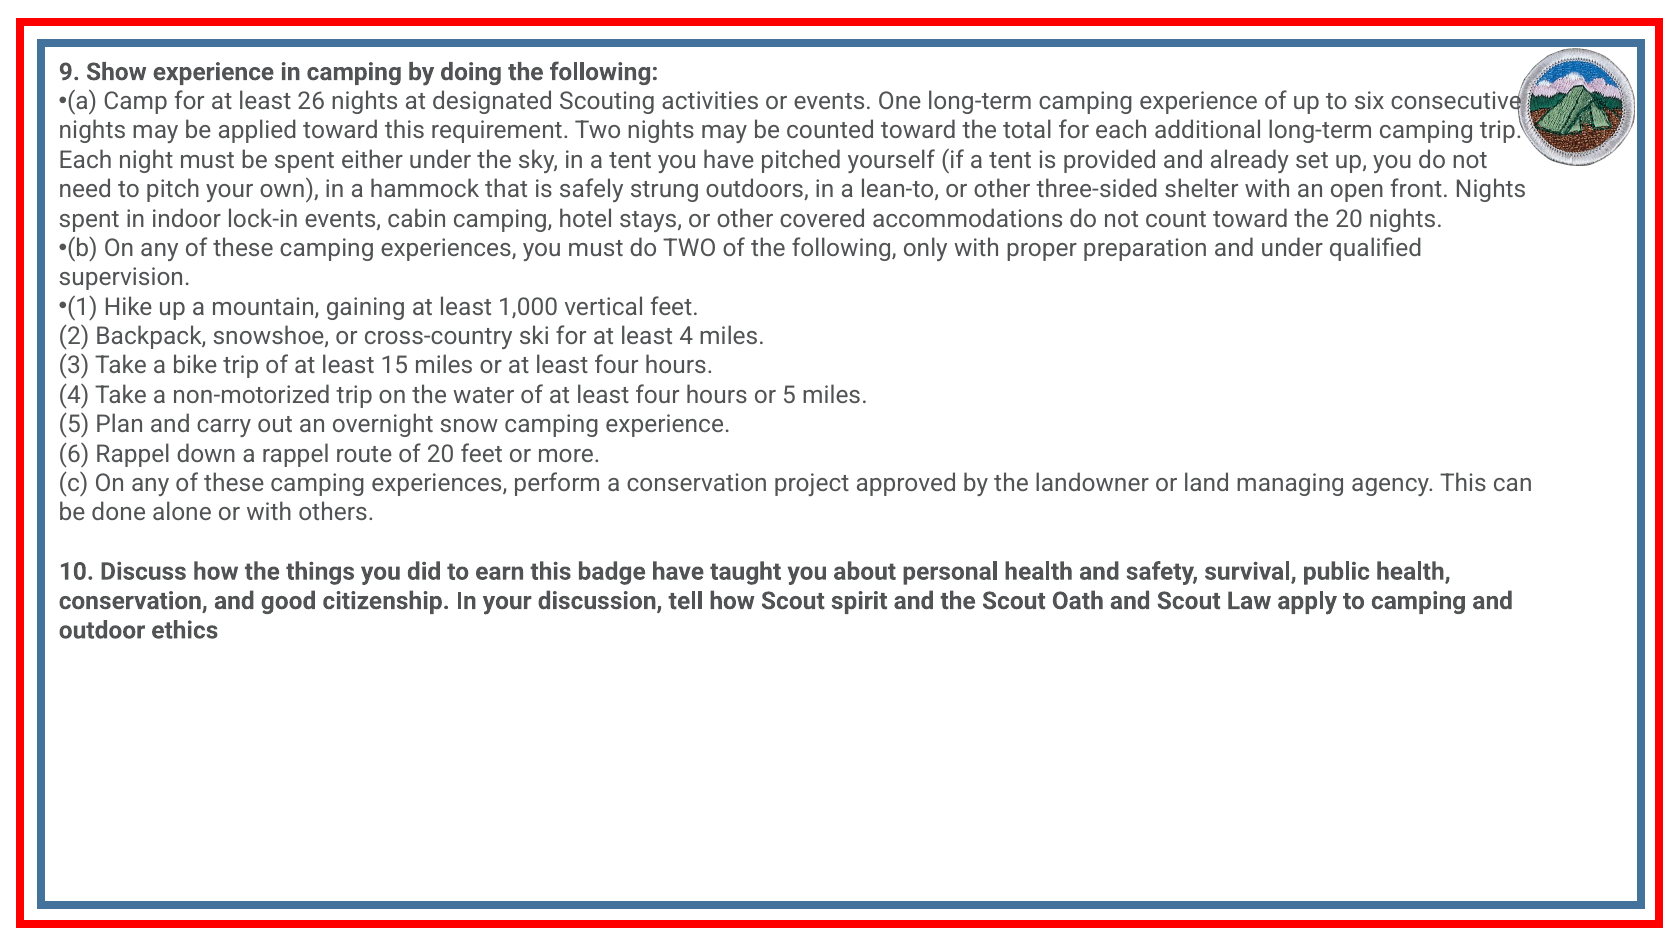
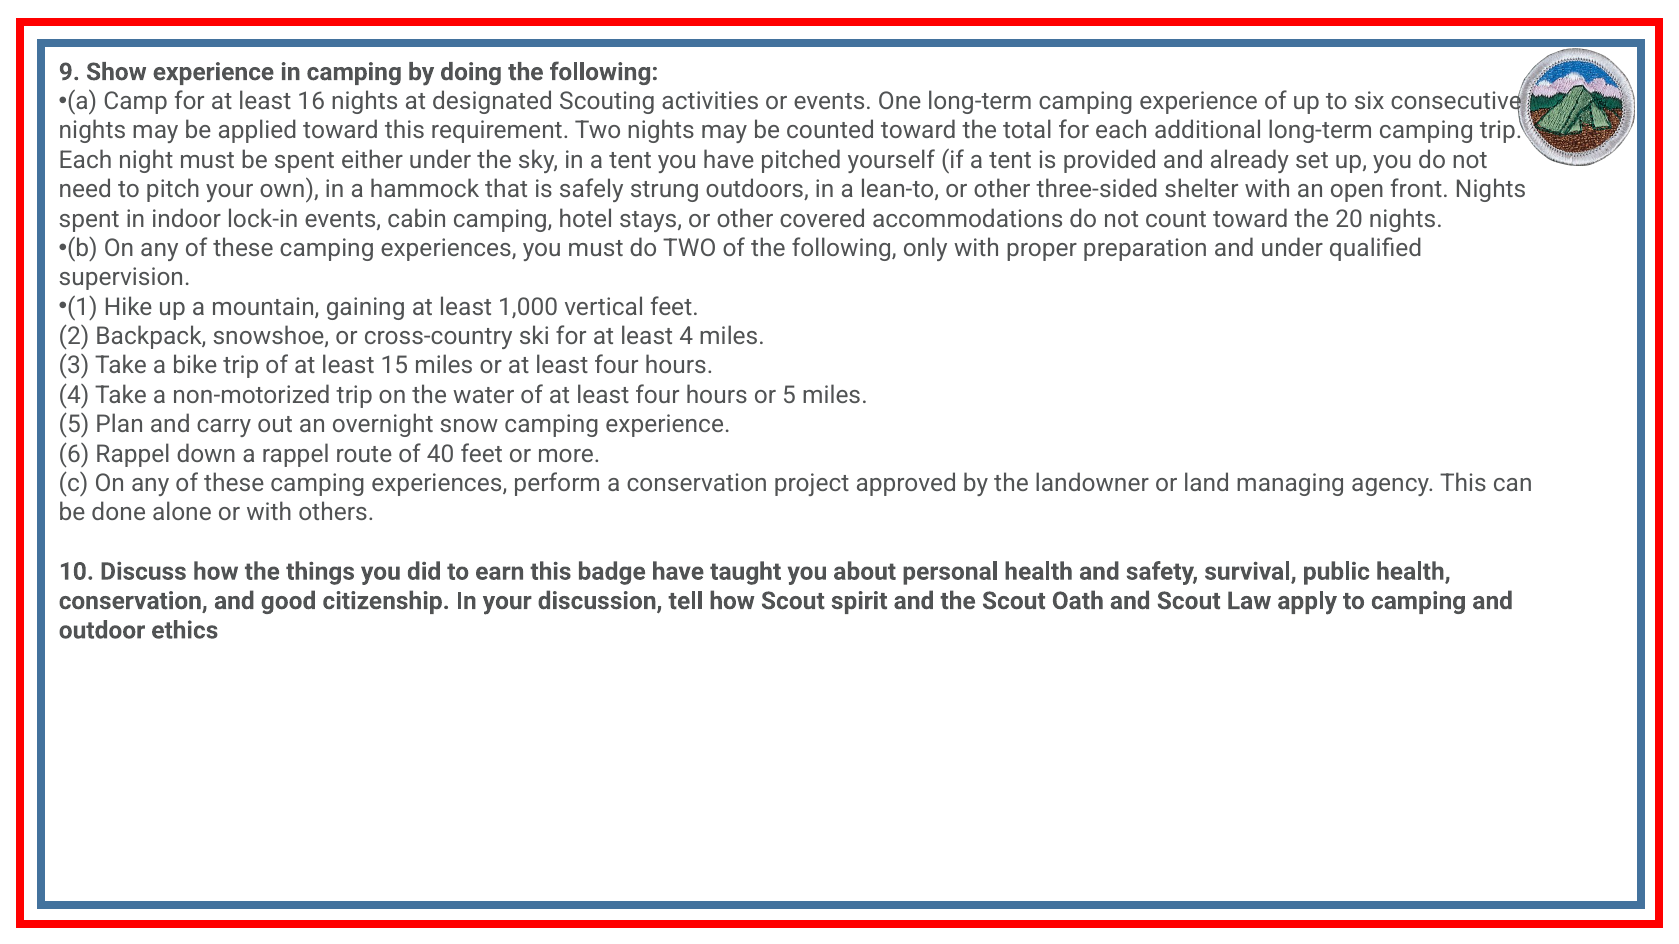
26: 26 -> 16 (311, 101)
of 20: 20 -> 40 (441, 454)
